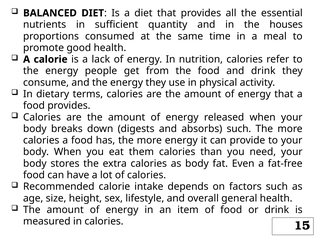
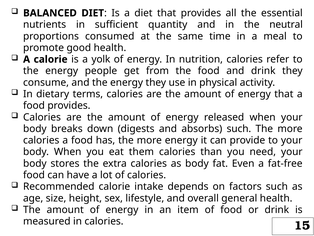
houses: houses -> neutral (286, 25)
lack: lack -> yolk (101, 59)
